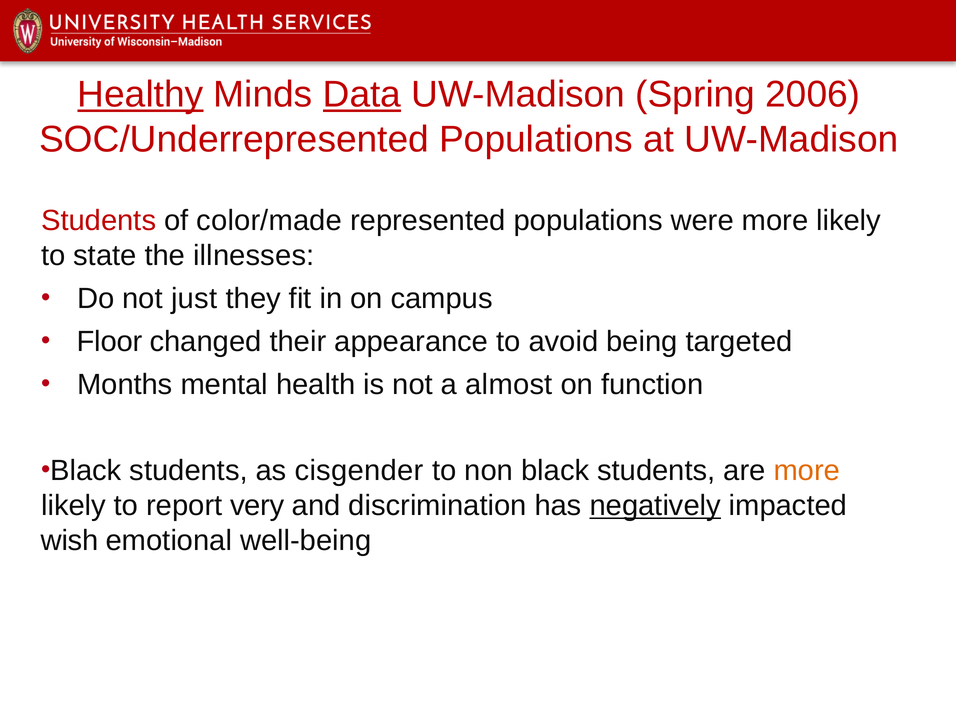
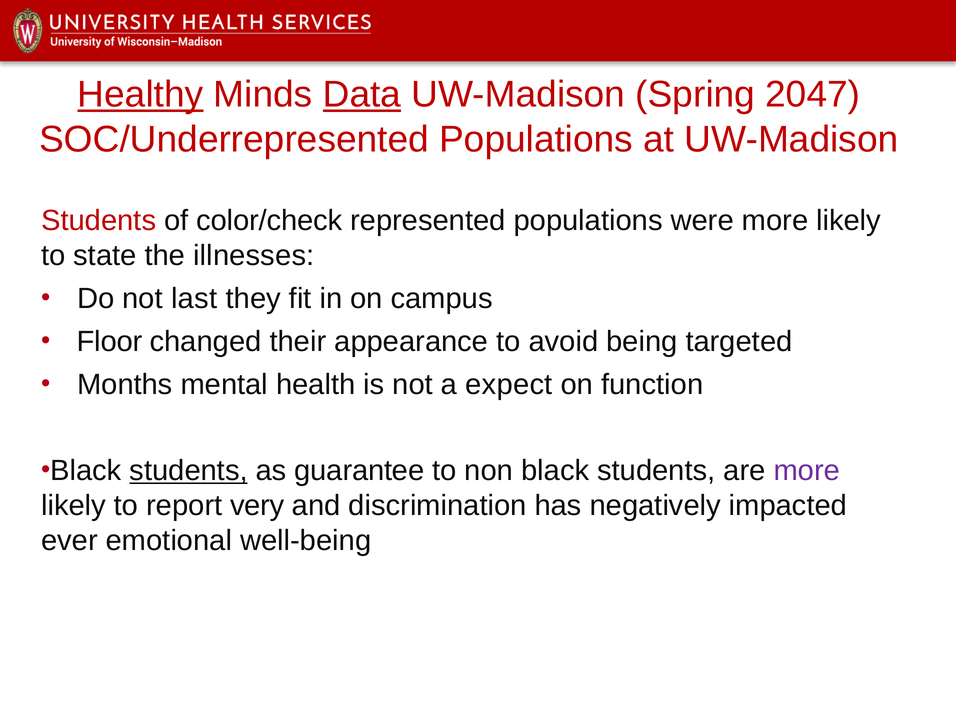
2006: 2006 -> 2047 (813, 95)
color/made: color/made -> color/check (269, 221)
just: just -> last (194, 299)
almost: almost -> expect (509, 385)
students underline: none -> present (189, 471)
cisgender: cisgender -> guarantee (359, 471)
more colour: orange -> purple (807, 471)
negatively underline: present -> none (655, 506)
wish: wish -> ever (70, 541)
